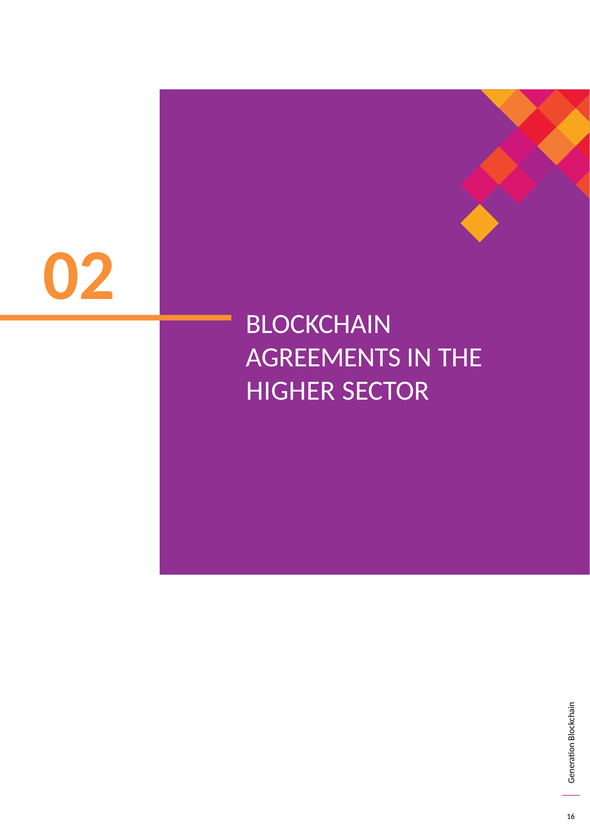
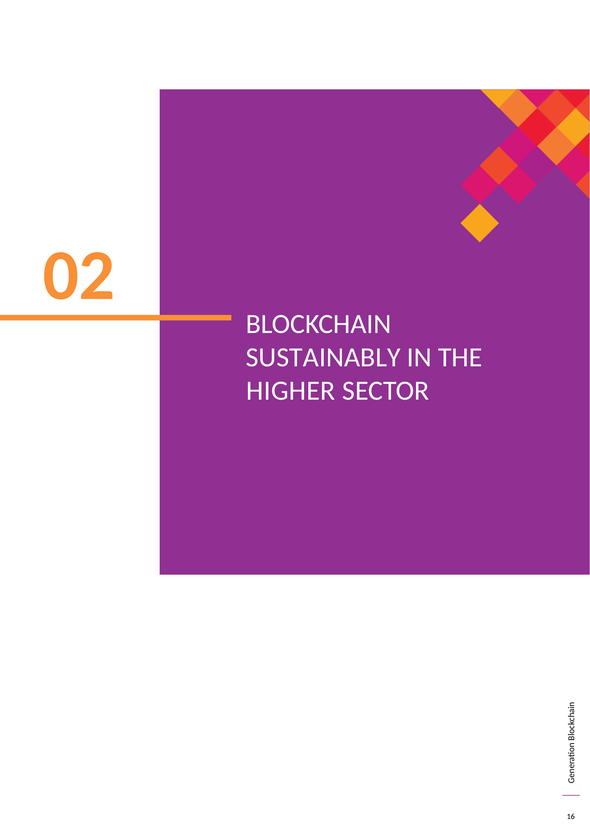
AGREEMENTS: AGREEMENTS -> SUSTAINABLY (323, 357)
